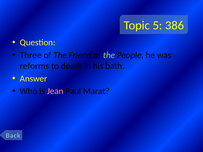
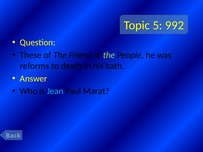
386: 386 -> 992 (175, 25)
Three: Three -> These (31, 55)
Jean colour: pink -> light blue (55, 91)
